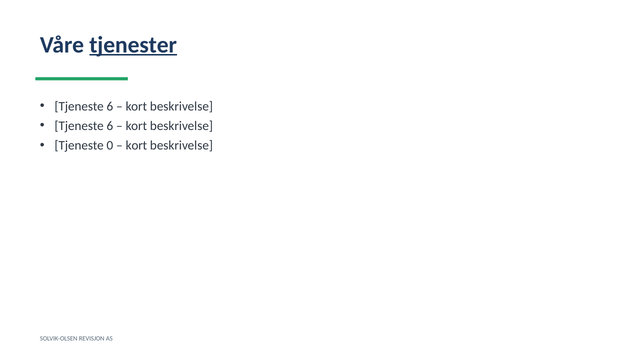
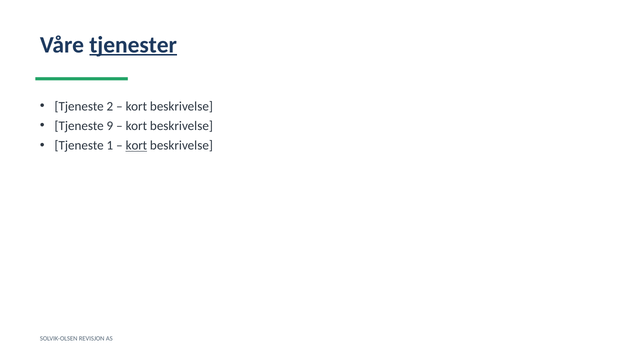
6: 6 -> 2 (110, 106)
6: 6 -> 9 (110, 126)
0: 0 -> 1 (110, 145)
kort underline: none -> present (136, 145)
